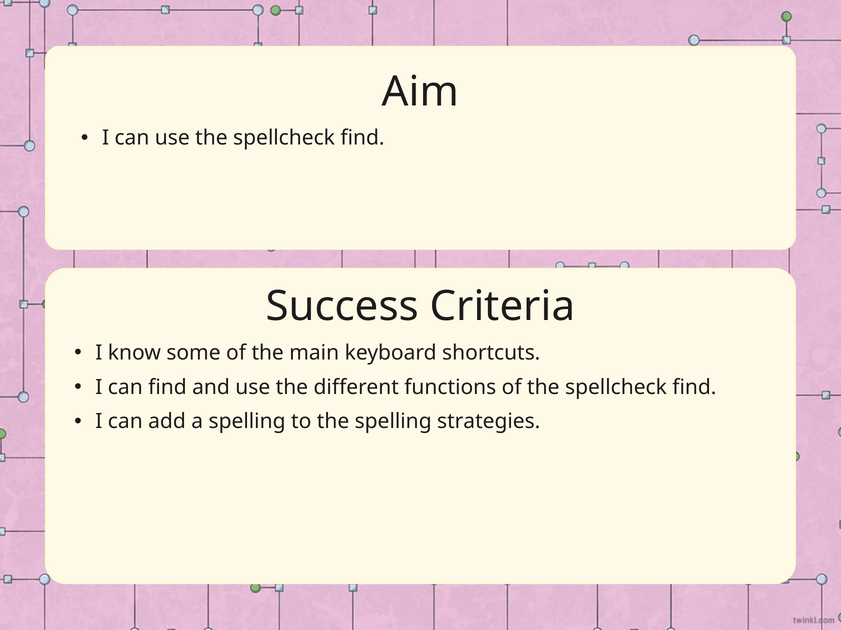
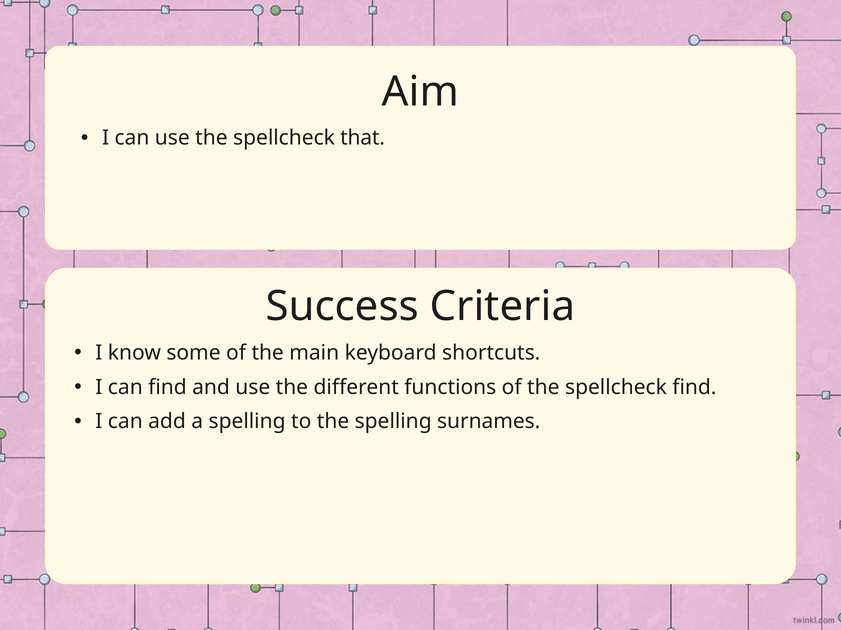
use the spellcheck find: find -> that (363, 138)
strategies: strategies -> surnames (489, 422)
